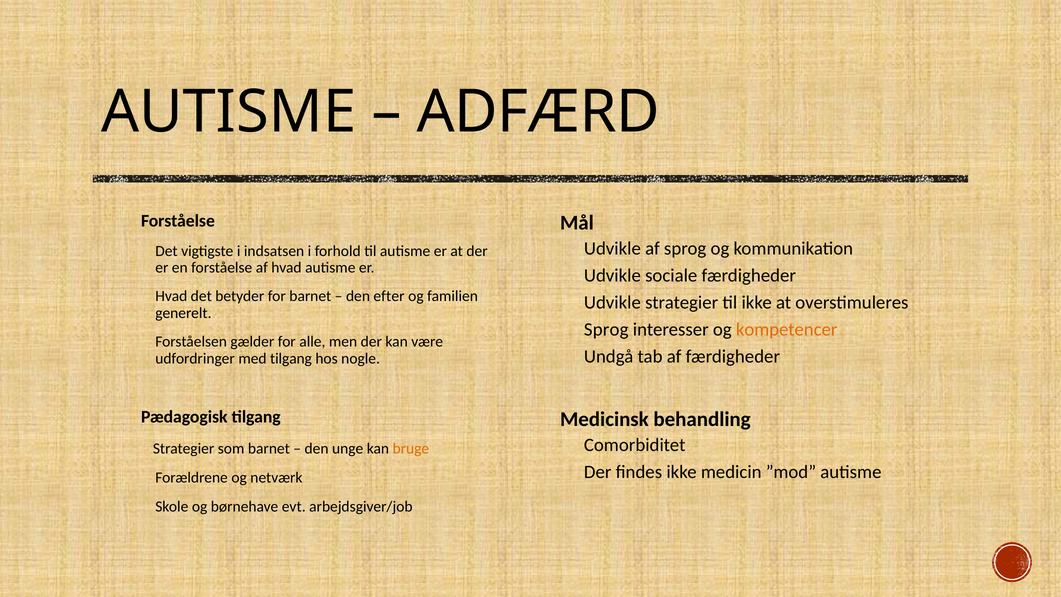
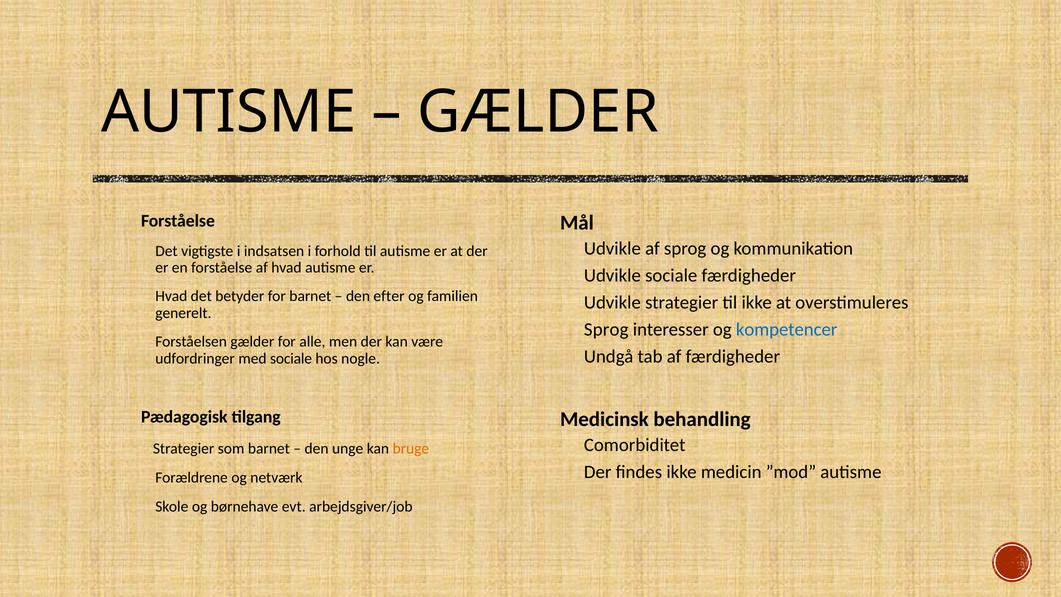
ADFÆRD: ADFÆRD -> GÆLDER (538, 112)
kompetencer colour: orange -> blue (787, 330)
med tilgang: tilgang -> sociale (291, 358)
